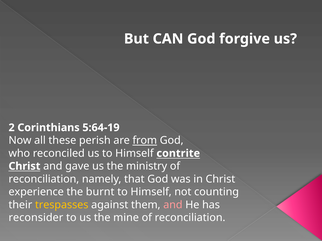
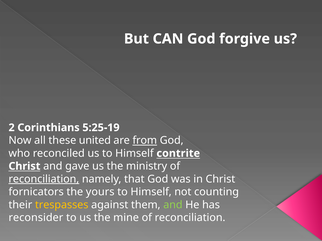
5:64-19: 5:64-19 -> 5:25-19 (101, 128)
perish: perish -> united (95, 141)
reconciliation underline: none -> present (44, 179)
experience: experience -> fornicators (36, 192)
burnt: burnt -> yours (100, 192)
and colour: pink -> light green (173, 205)
